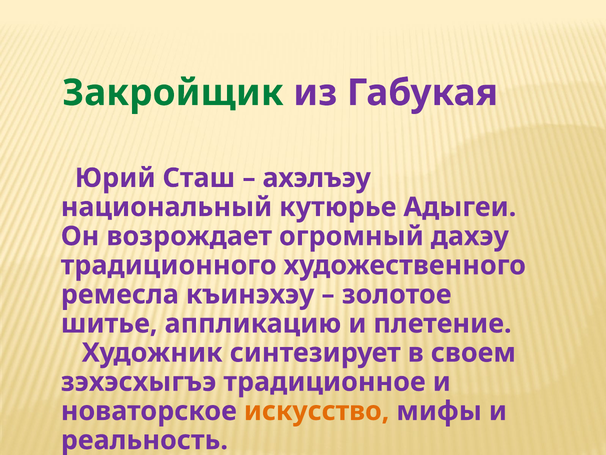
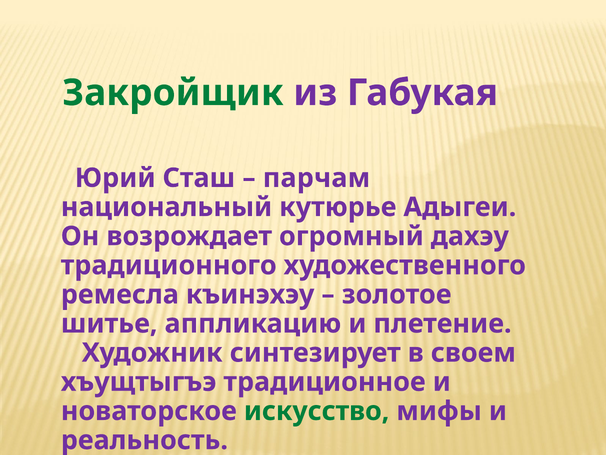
ахэлъэу: ахэлъэу -> парчам (316, 178)
зэхэсхыгъэ: зэхэсхыгъэ -> хъущтыгъэ (139, 382)
искусство colour: orange -> green (317, 411)
